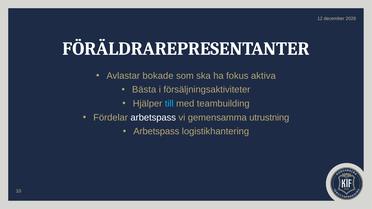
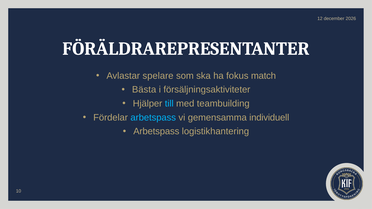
bokade: bokade -> spelare (158, 76)
aktiva: aktiva -> match (263, 76)
arbetspass colour: white -> light blue (153, 118)
utrustning: utrustning -> individuell (269, 118)
